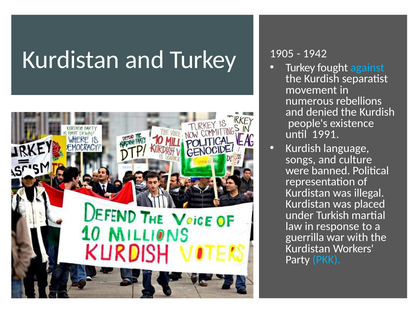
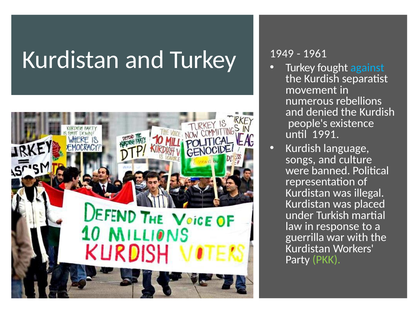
1905: 1905 -> 1949 (282, 54)
1942: 1942 -> 1961 (315, 54)
PKK colour: light blue -> light green (326, 260)
